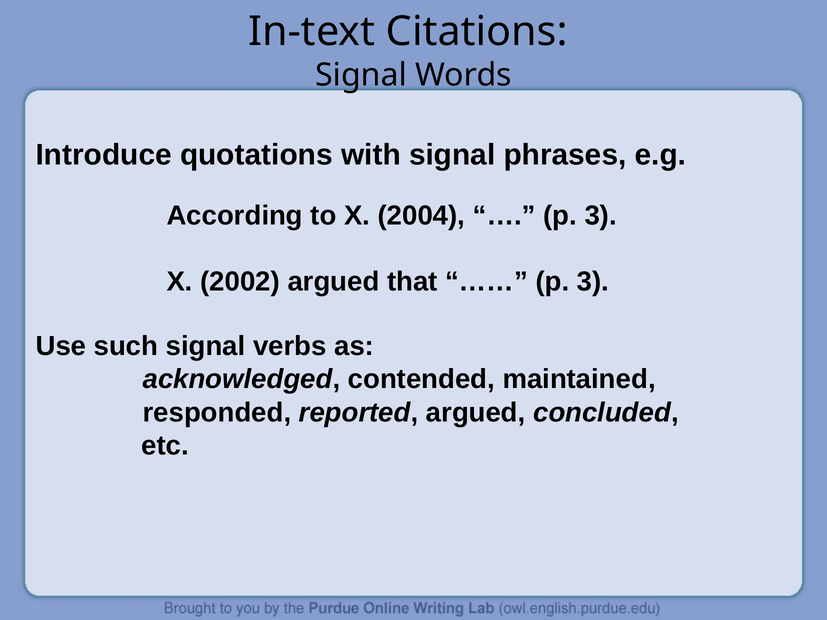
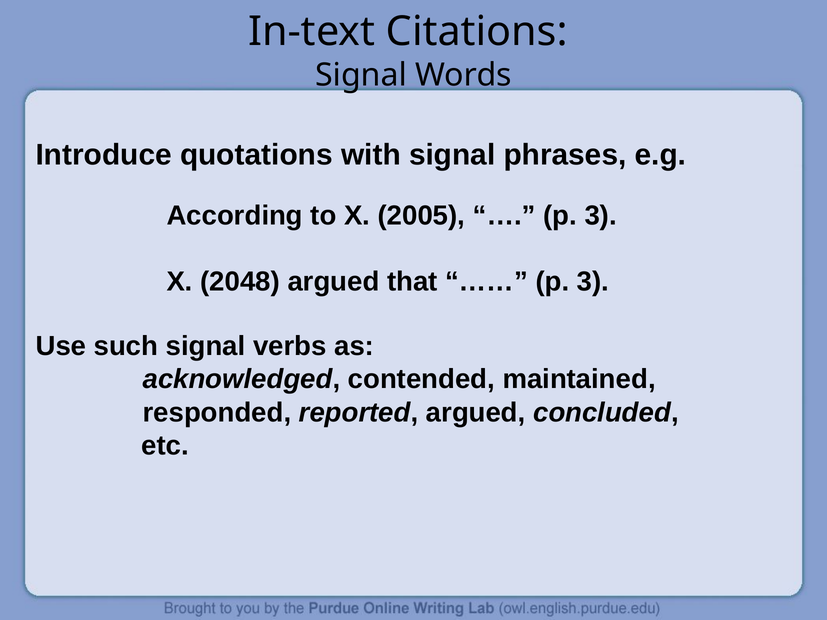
2004: 2004 -> 2005 (421, 215)
2002: 2002 -> 2048 (240, 282)
